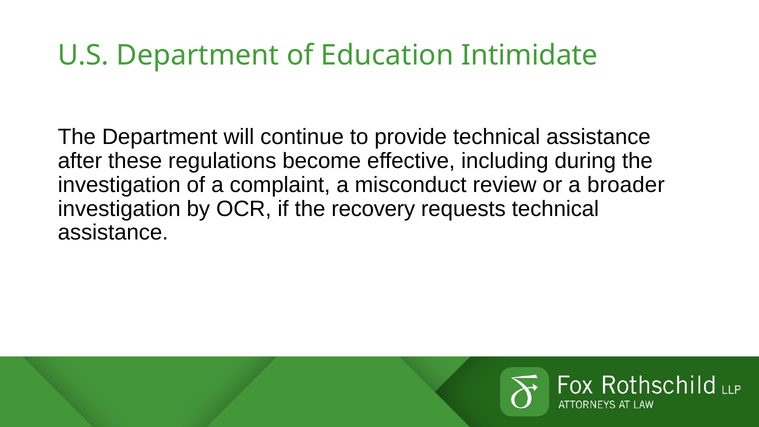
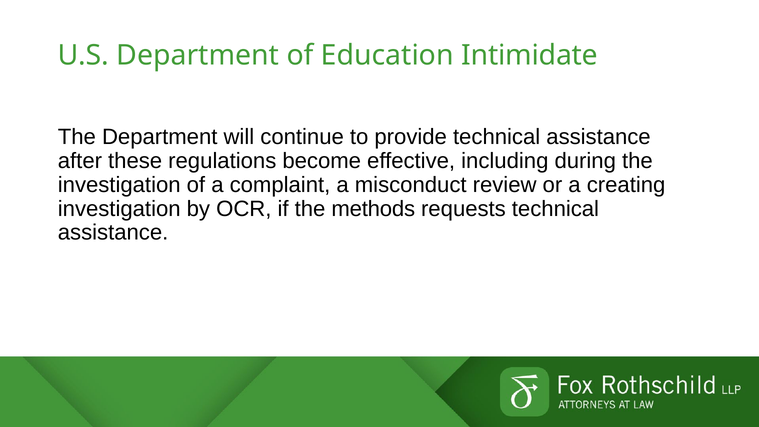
broader: broader -> creating (626, 185)
recovery: recovery -> methods (373, 209)
